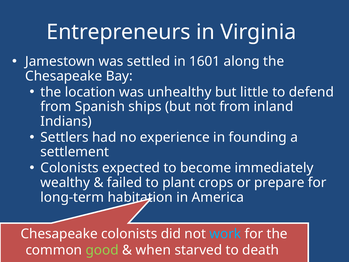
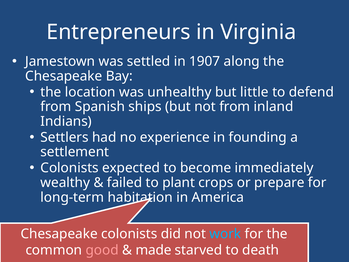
1601: 1601 -> 1907 (205, 61)
good colour: light green -> pink (102, 250)
when: when -> made (153, 250)
